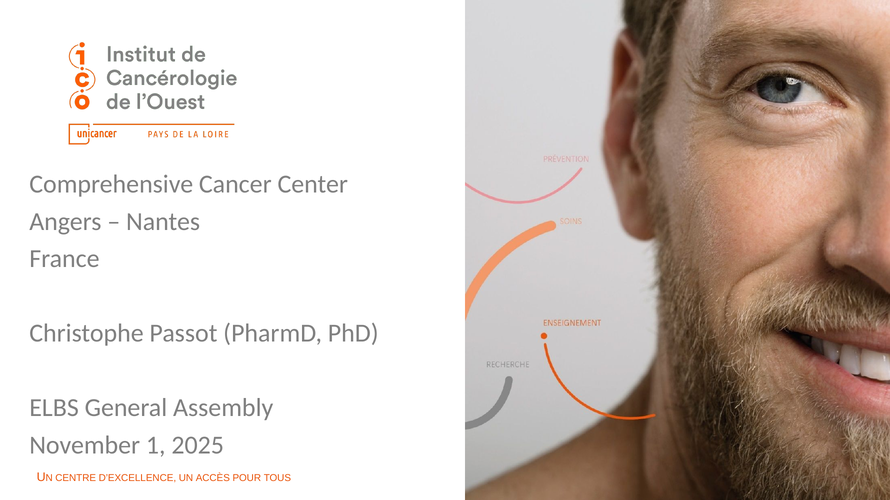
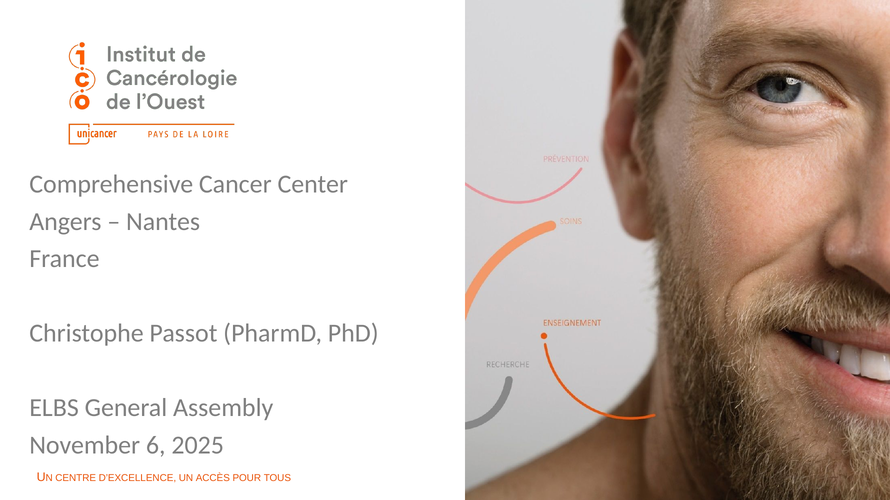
1: 1 -> 6 (156, 446)
